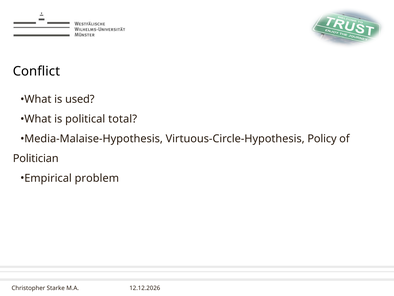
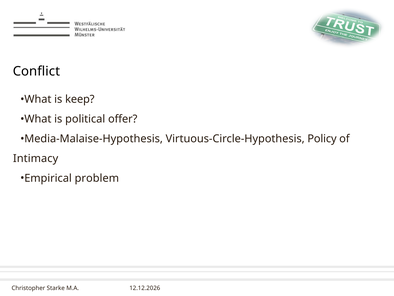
used: used -> keep (80, 99)
total: total -> offer (123, 119)
Politician: Politician -> Intimacy (36, 158)
